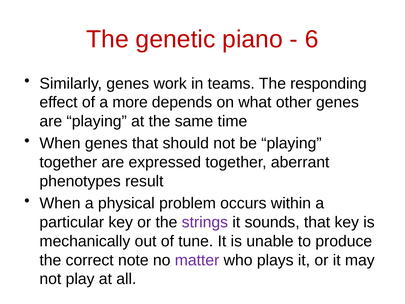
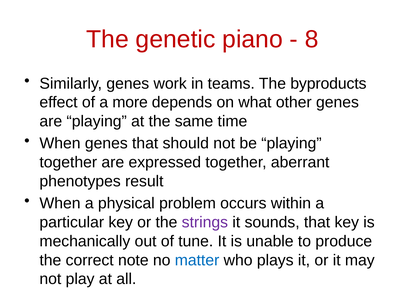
6: 6 -> 8 (312, 39)
responding: responding -> byproducts (328, 83)
matter colour: purple -> blue (197, 260)
